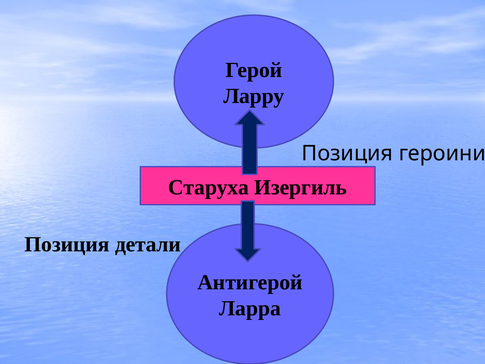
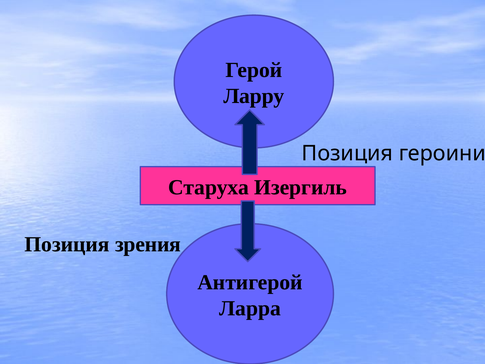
детали: детали -> зрения (148, 244)
